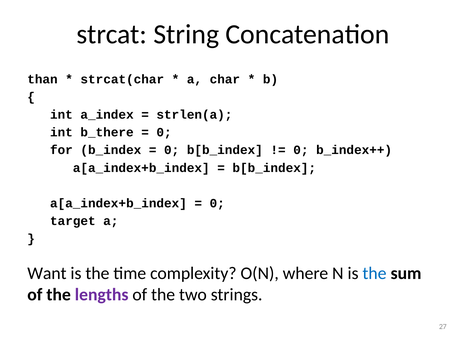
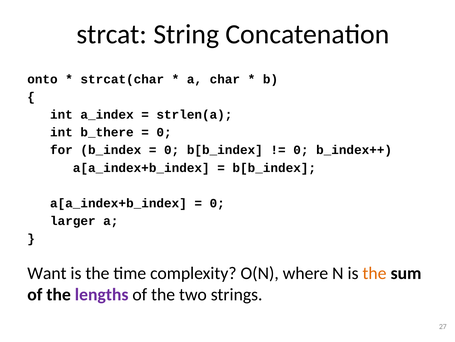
than: than -> onto (42, 79)
target: target -> larger (73, 221)
the colour: blue -> orange (374, 273)
